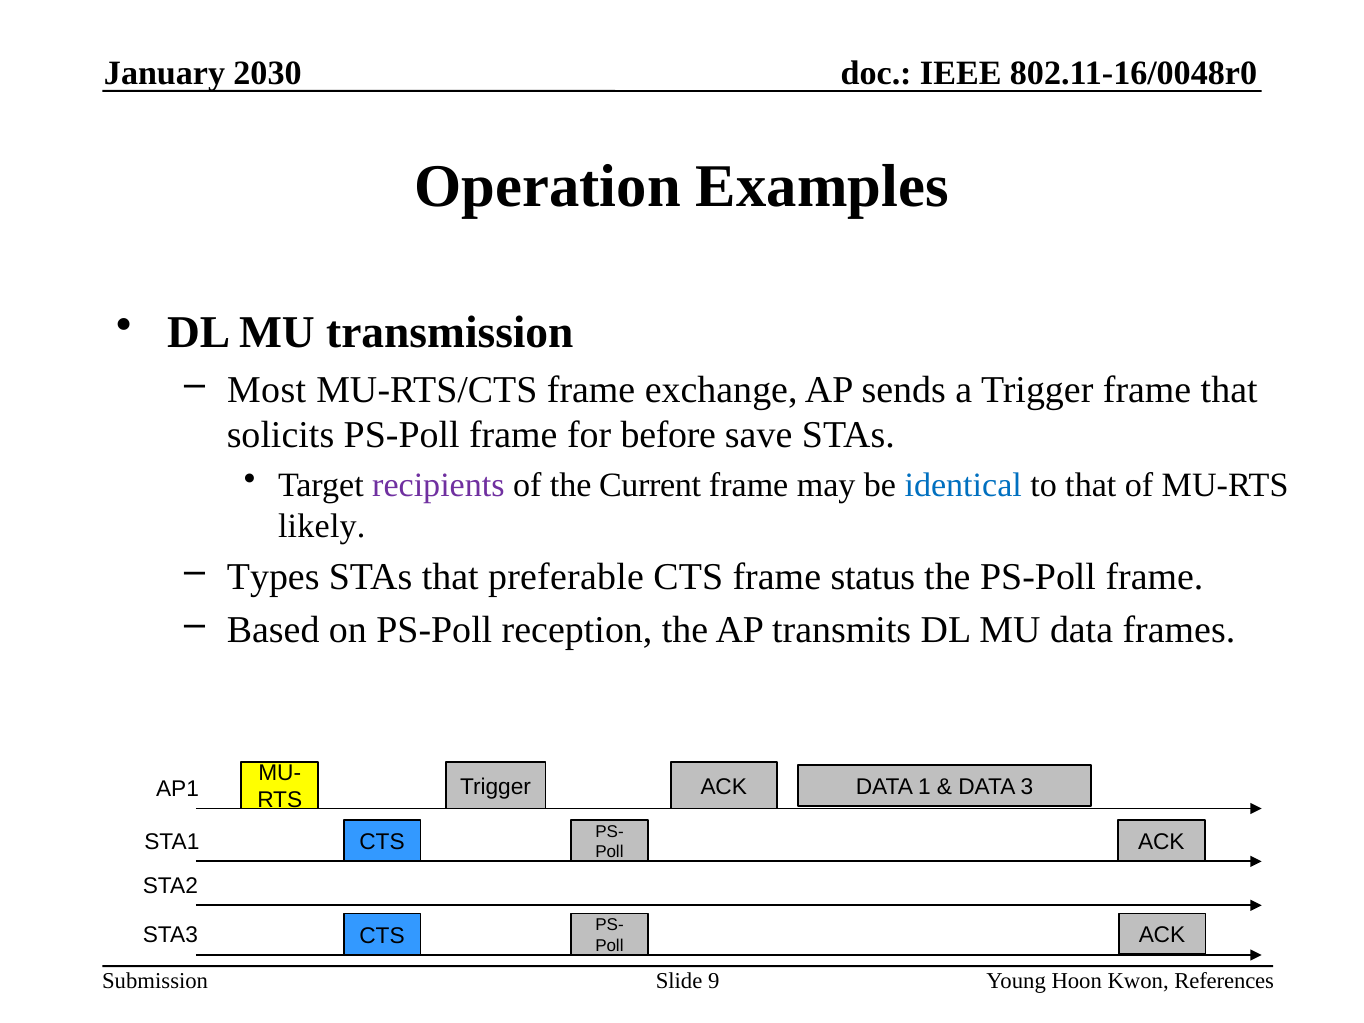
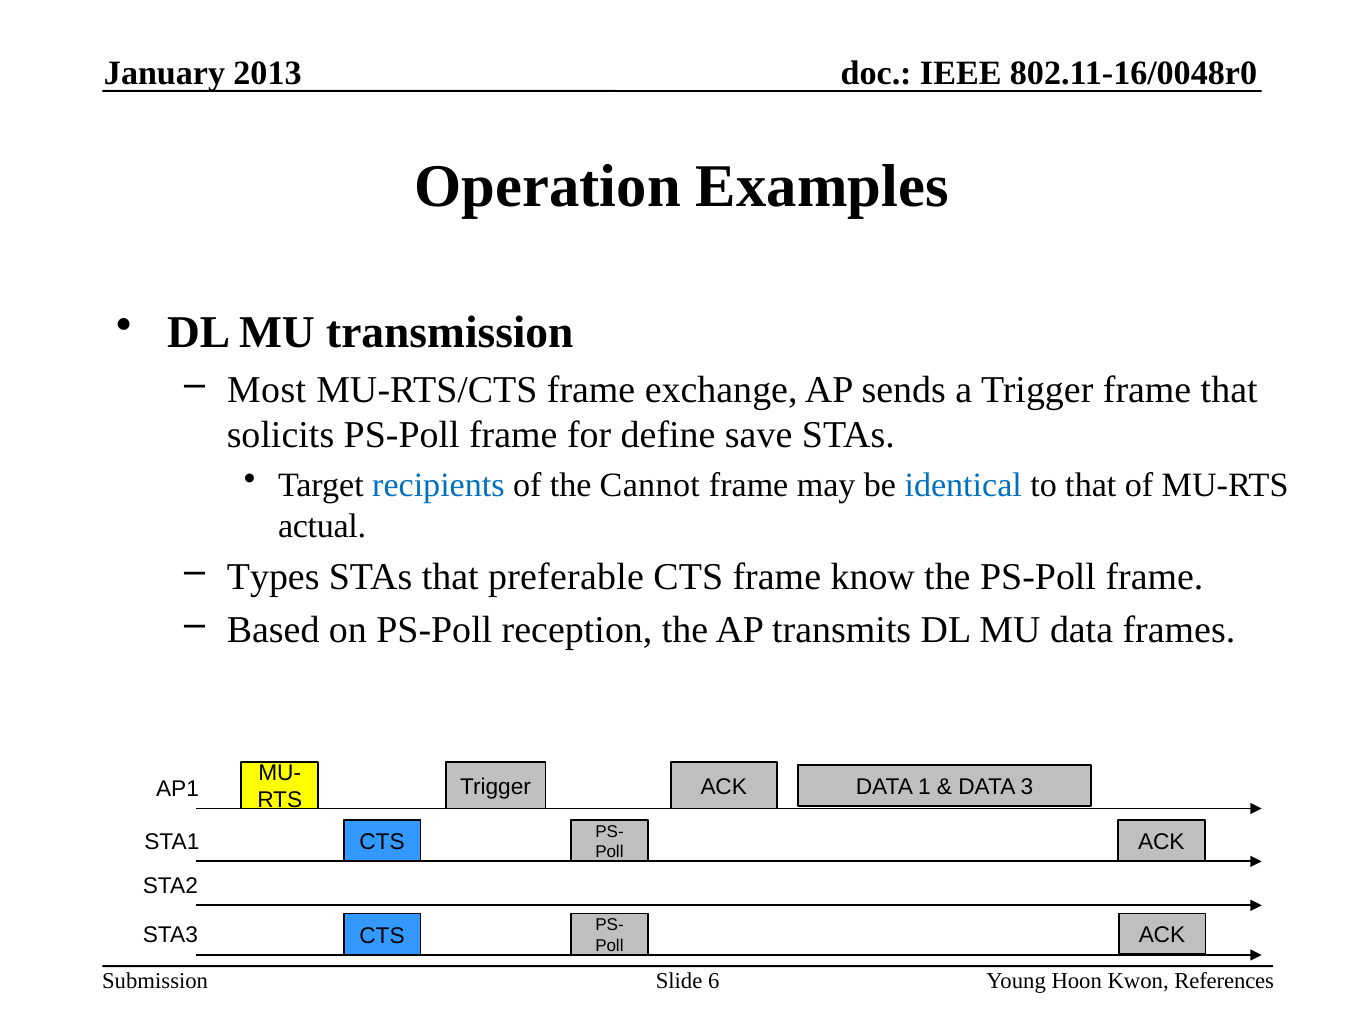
2030: 2030 -> 2013 (268, 73)
before: before -> define (668, 435)
recipients colour: purple -> blue (438, 485)
Current: Current -> Cannot (650, 485)
likely: likely -> actual (322, 526)
status: status -> know (873, 577)
9: 9 -> 6 (714, 981)
